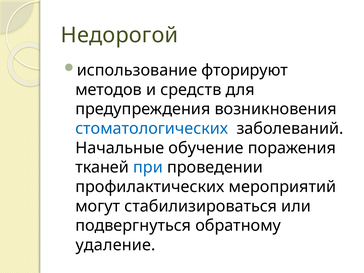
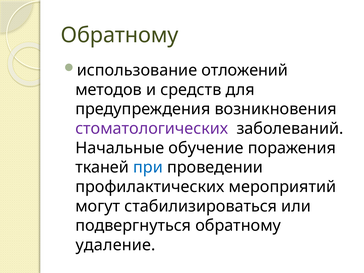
Недорогой: Недорогой -> Обратному (120, 35)
фторируют: фторируют -> отложений (245, 70)
стоматологических colour: blue -> purple (152, 129)
